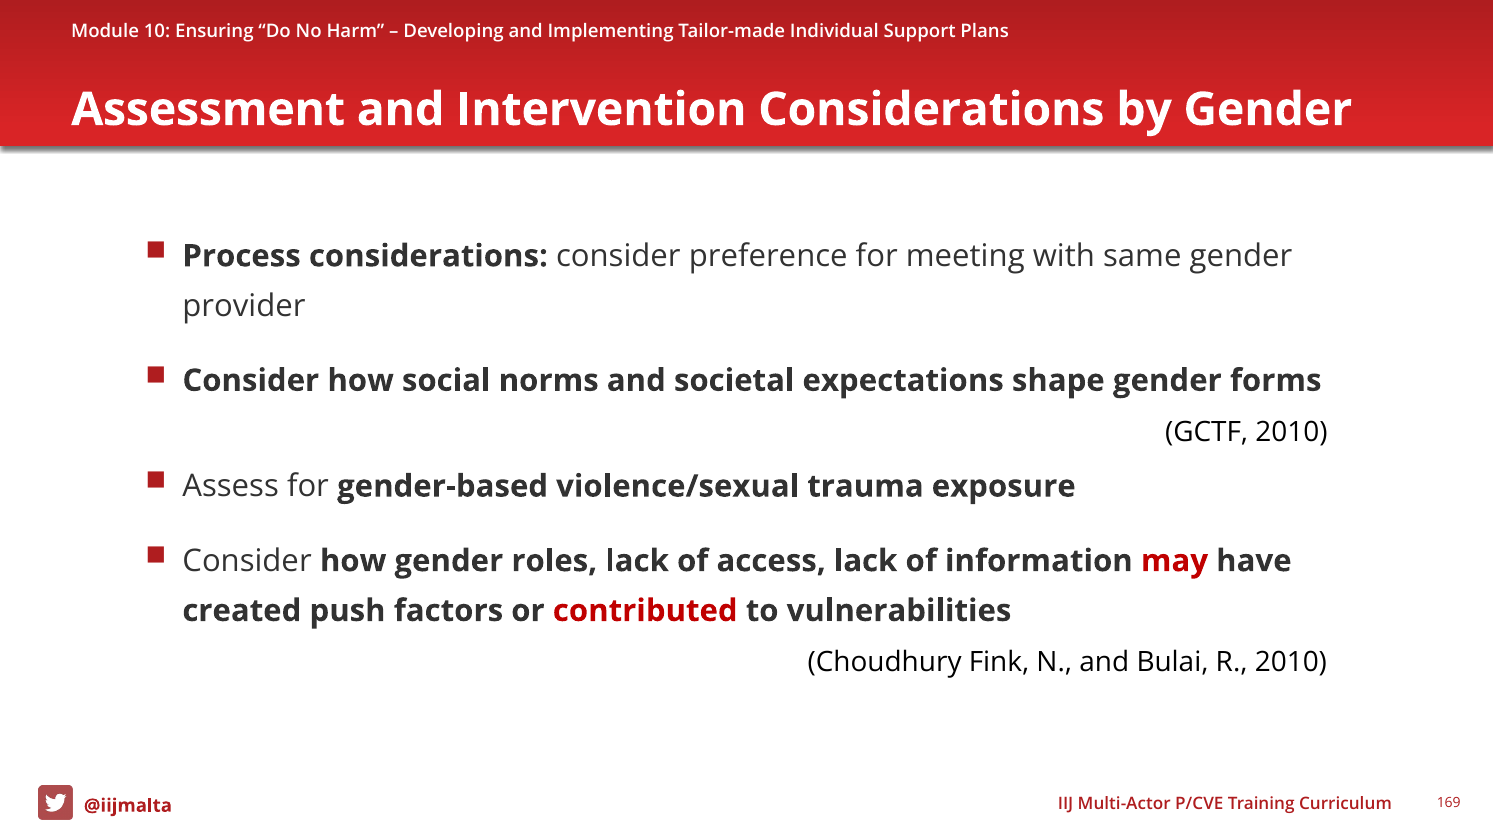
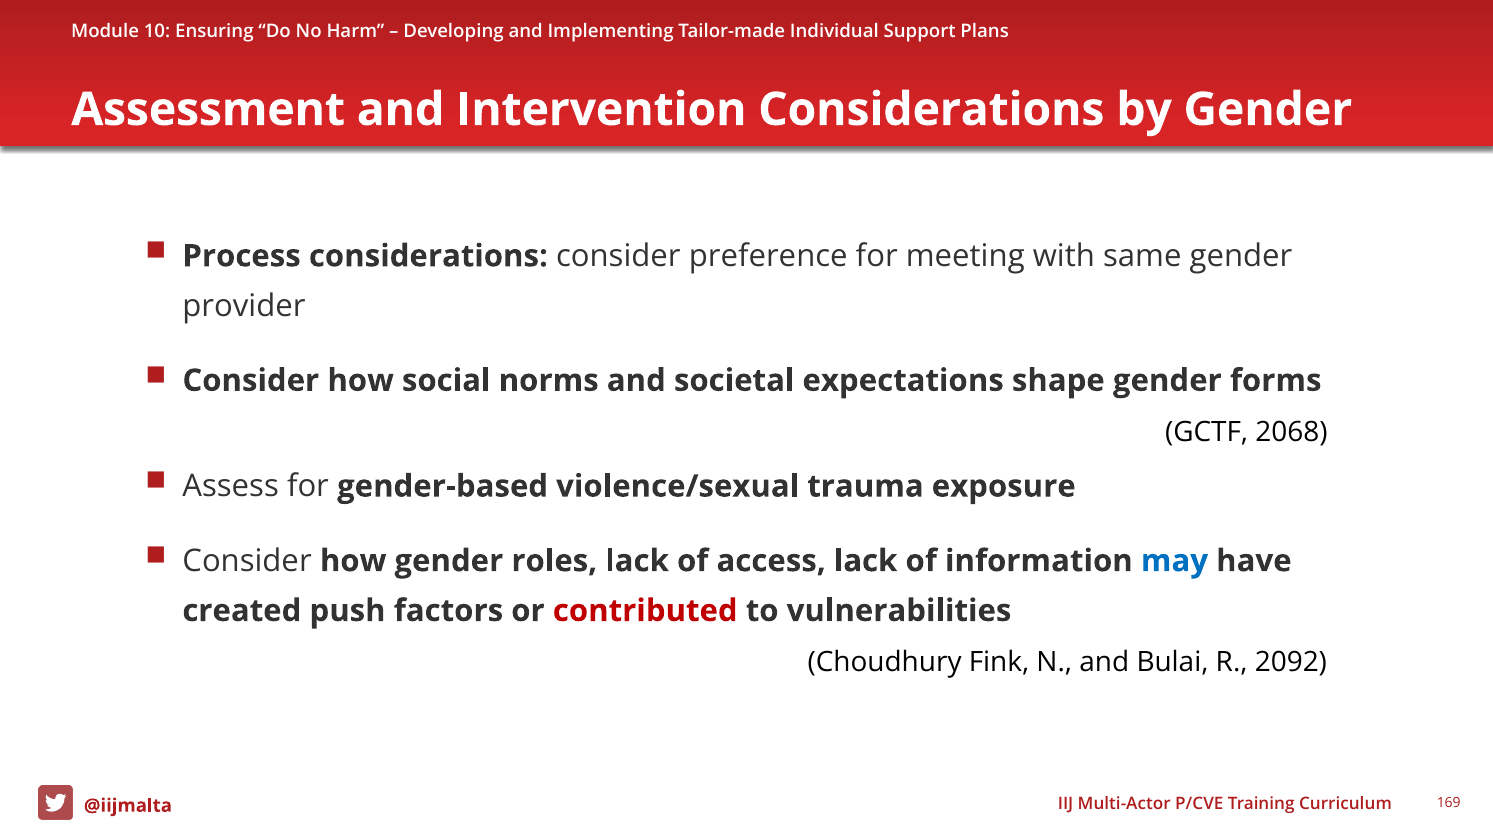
GCTF 2010: 2010 -> 2068 (1292, 432)
may colour: red -> blue (1174, 561)
R 2010: 2010 -> 2092 (1291, 662)
